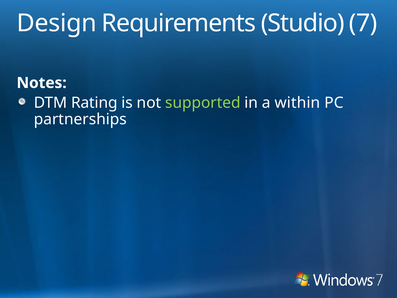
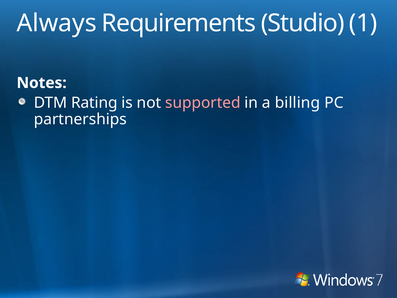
Design: Design -> Always (57, 23)
7: 7 -> 1 (363, 23)
supported colour: light green -> pink (203, 103)
within: within -> billing (297, 103)
